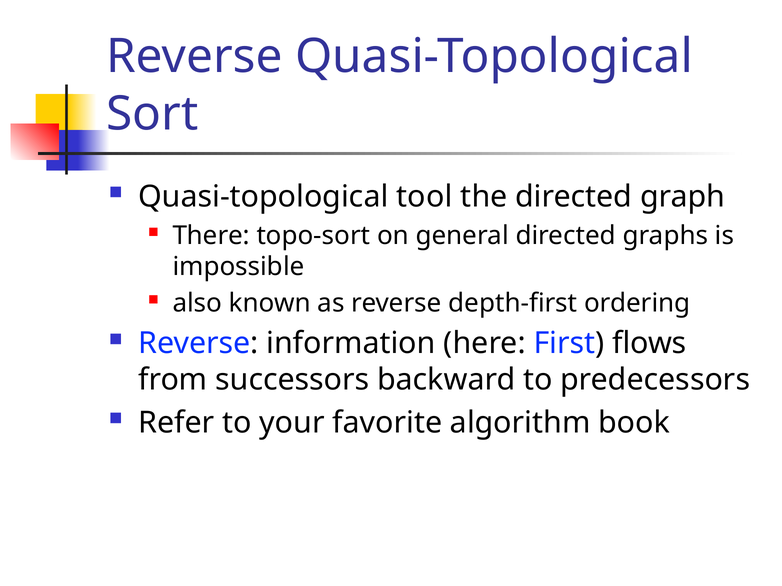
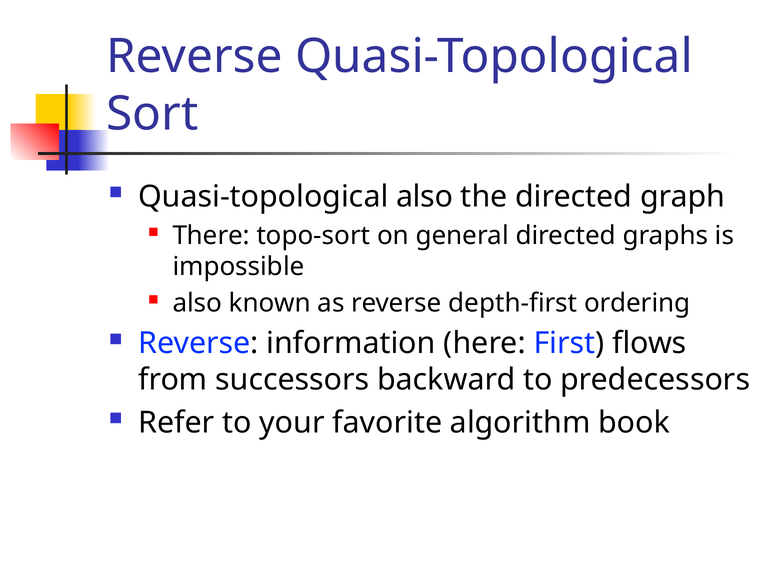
Quasi-topological tool: tool -> also (425, 197)
